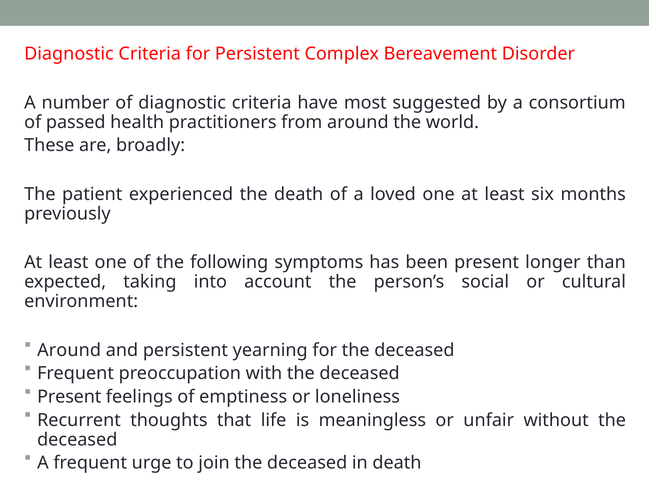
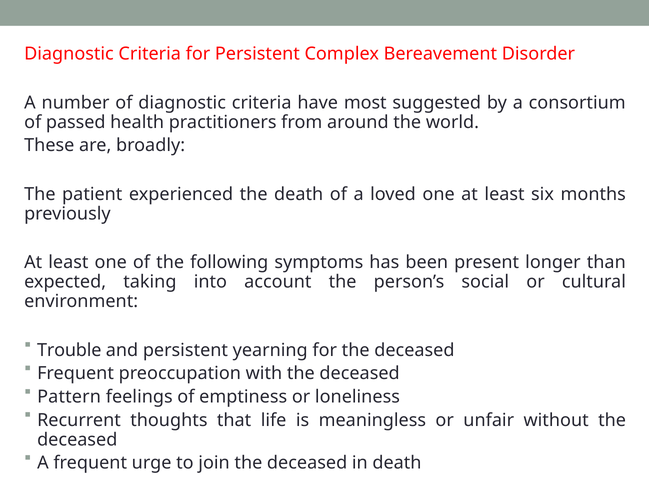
Around: Around -> Trouble (69, 351)
Present: Present -> Pattern (69, 397)
